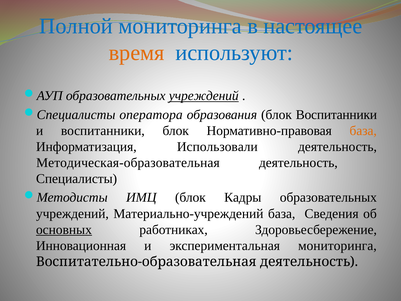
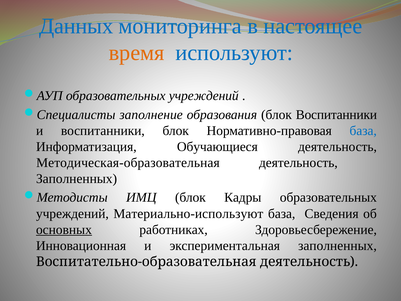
Полной: Полной -> Данных (76, 26)
учреждений underline: present -> none (204, 96)
оператора: оператора -> заполнение (151, 115)
база colour: orange -> blue (363, 131)
Использовали: Использовали -> Обучающиеся (217, 147)
Специалисты: Специалисты -> Заполненных (77, 179)
Материально-учреждений: Материально-учреждений -> Материально-используют (188, 213)
экспериментальная мониторинга: мониторинга -> заполненных (337, 246)
